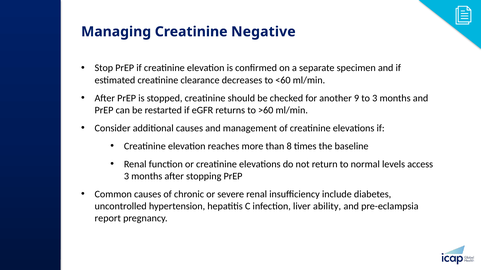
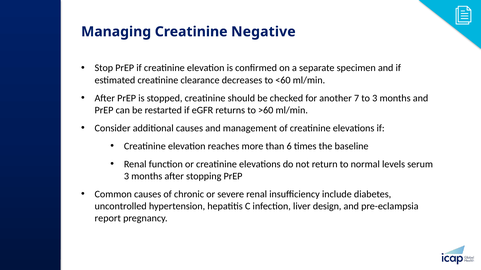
9: 9 -> 7 (357, 98)
8: 8 -> 6 (289, 146)
access: access -> serum (420, 165)
ability: ability -> design (327, 207)
